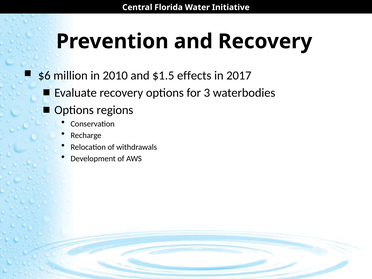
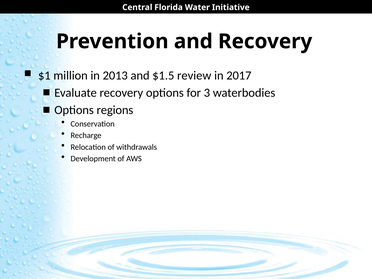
$6: $6 -> $1 (44, 75)
2010: 2010 -> 2013 (115, 75)
effects: effects -> review (194, 75)
